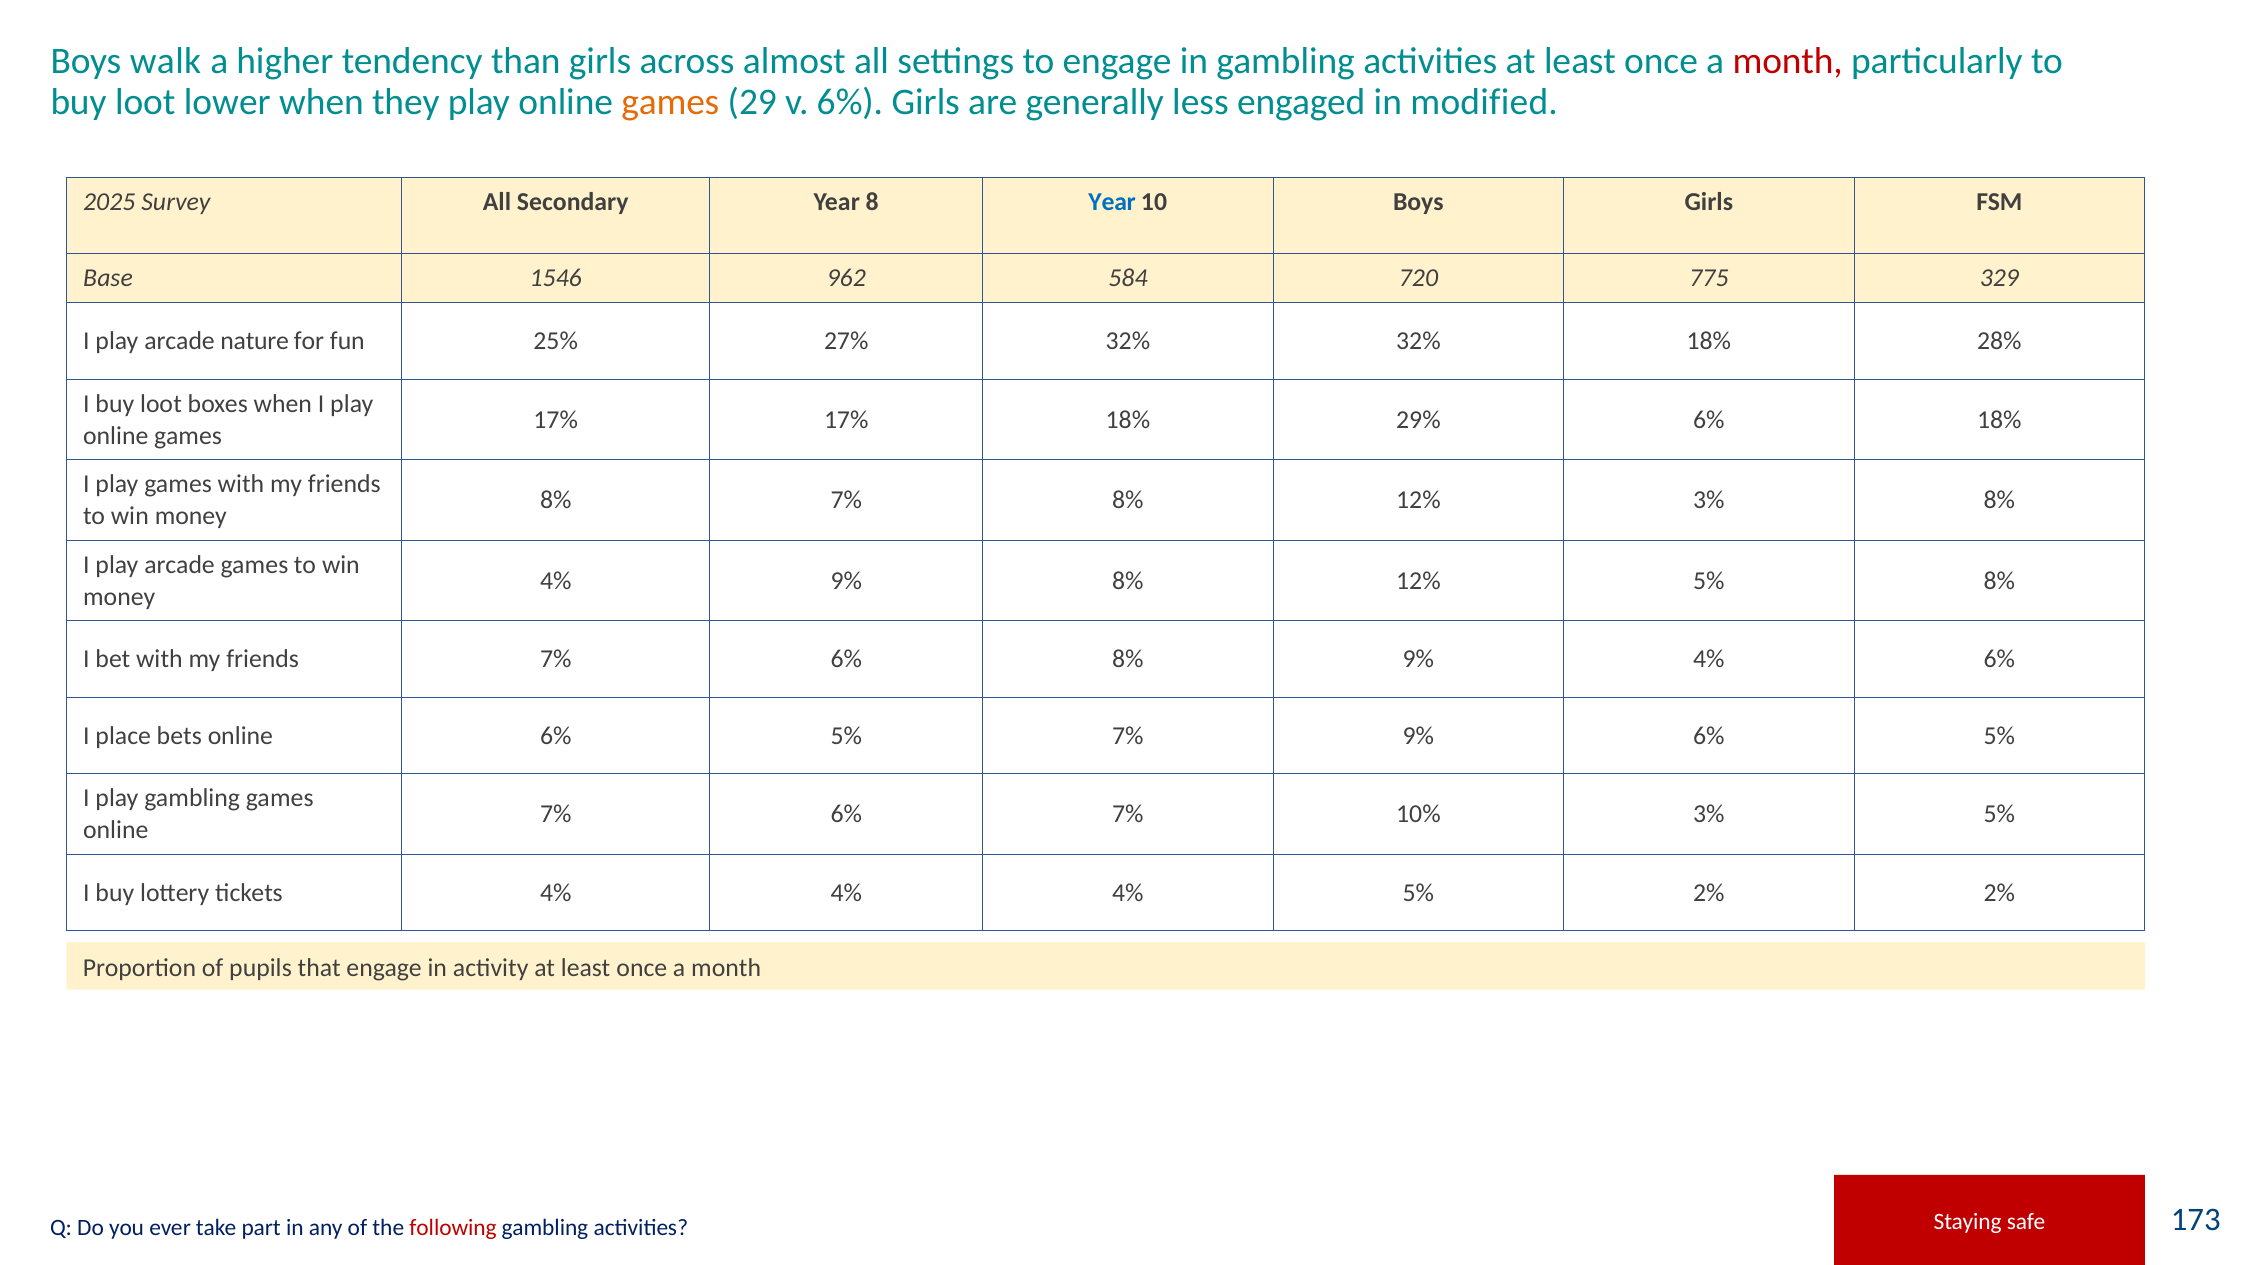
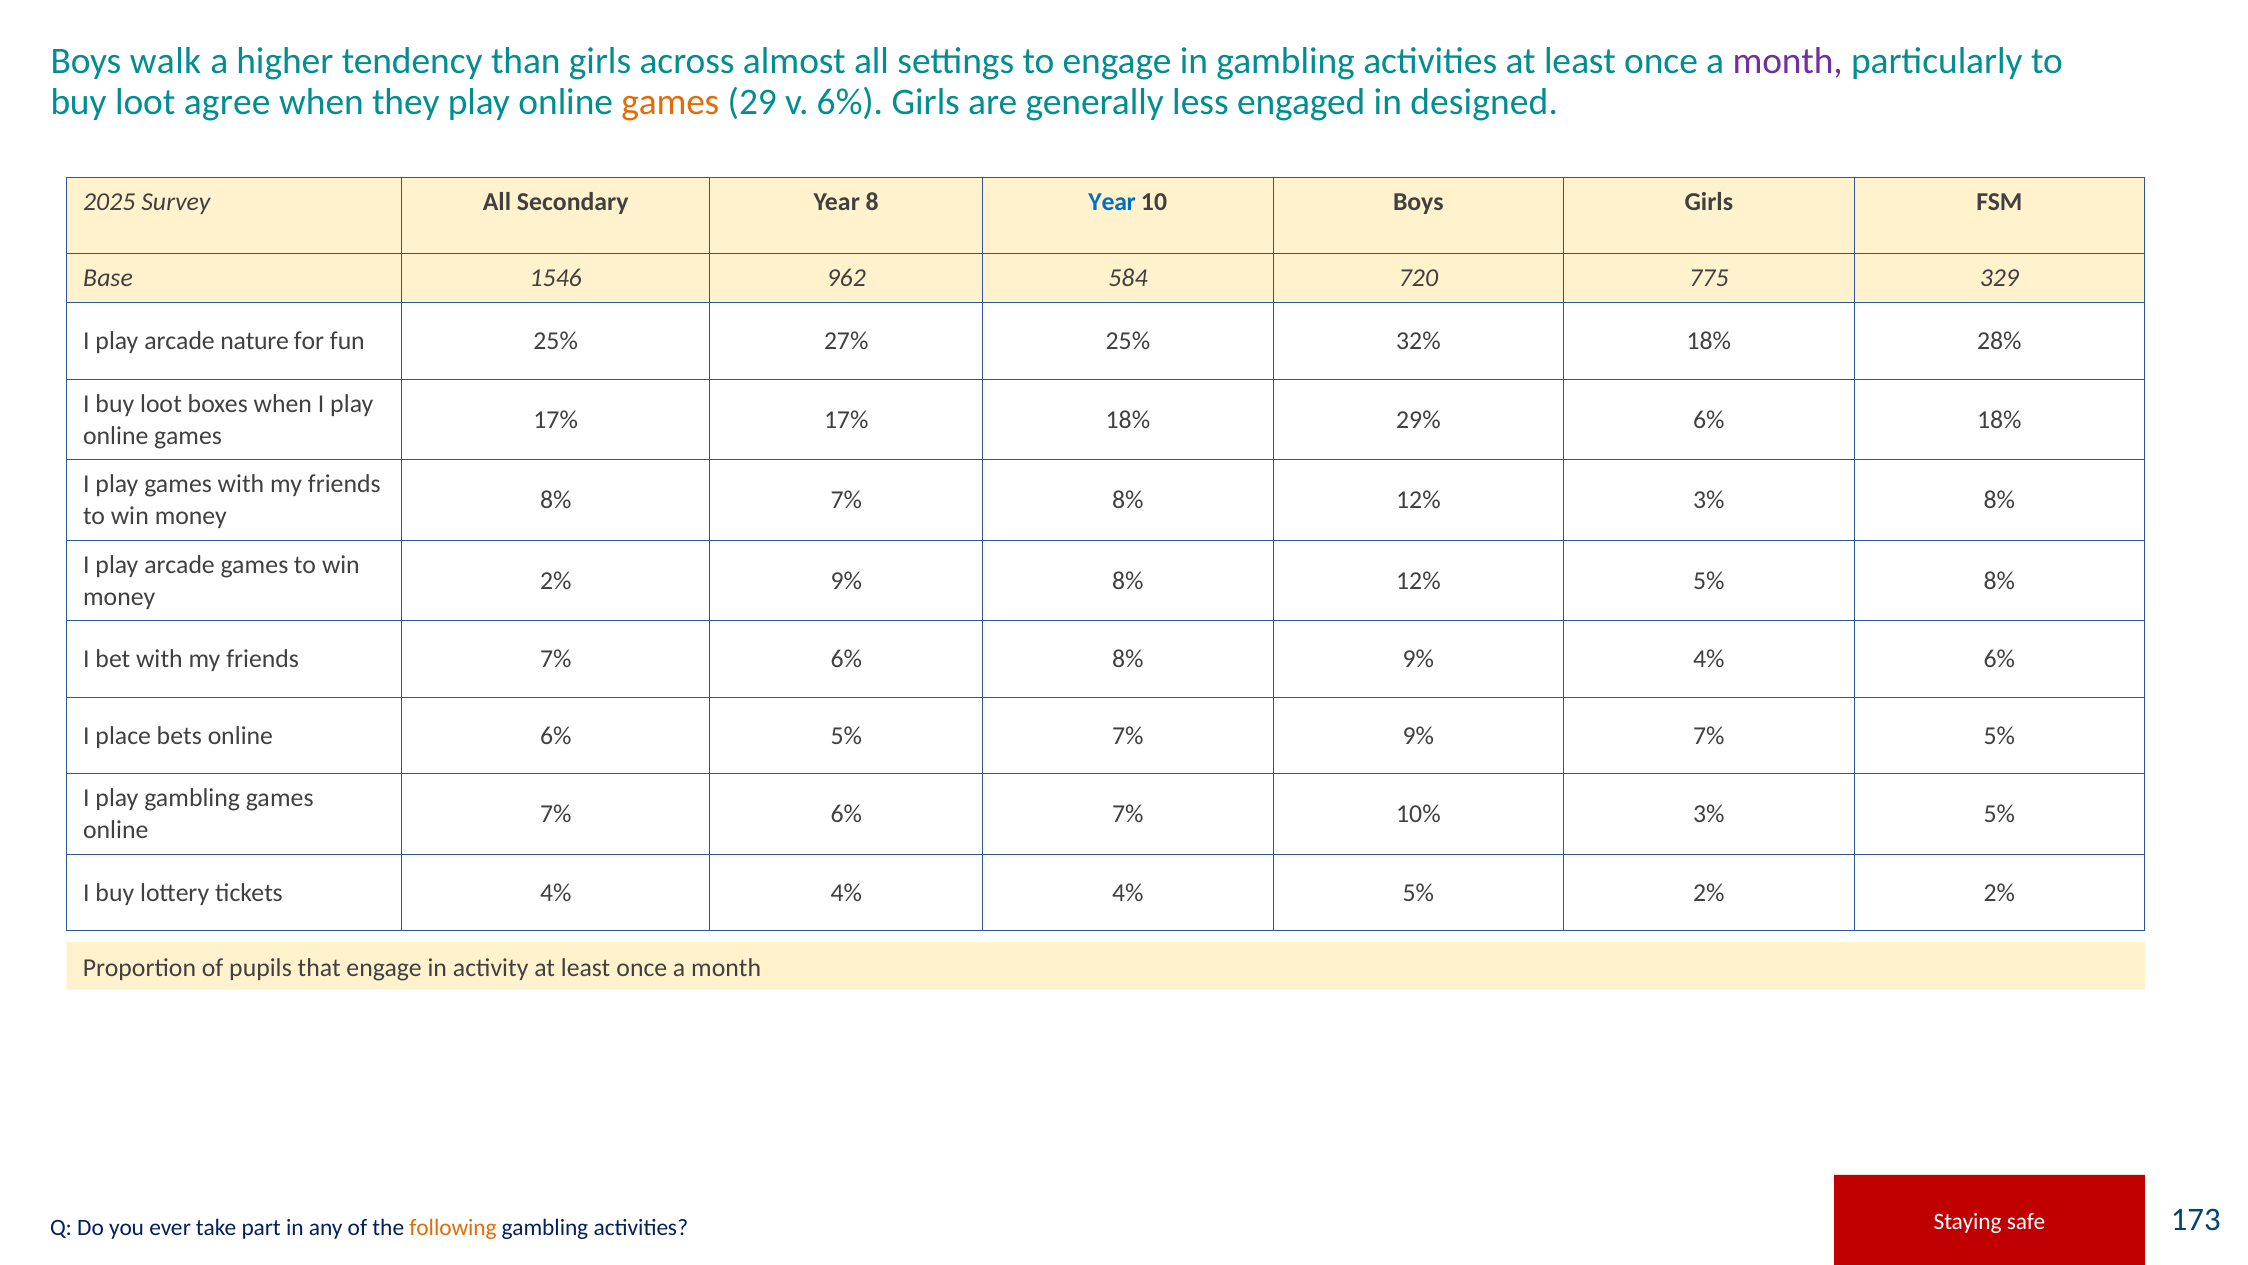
month colour: red -> purple (1788, 62)
lower: lower -> agree (227, 102)
modified: modified -> designed (1484, 102)
27% 32%: 32% -> 25% (1128, 341)
4%: 4% -> 2% (556, 581)
9% 6%: 6% -> 7% (1709, 735)
following colour: red -> orange (453, 1227)
